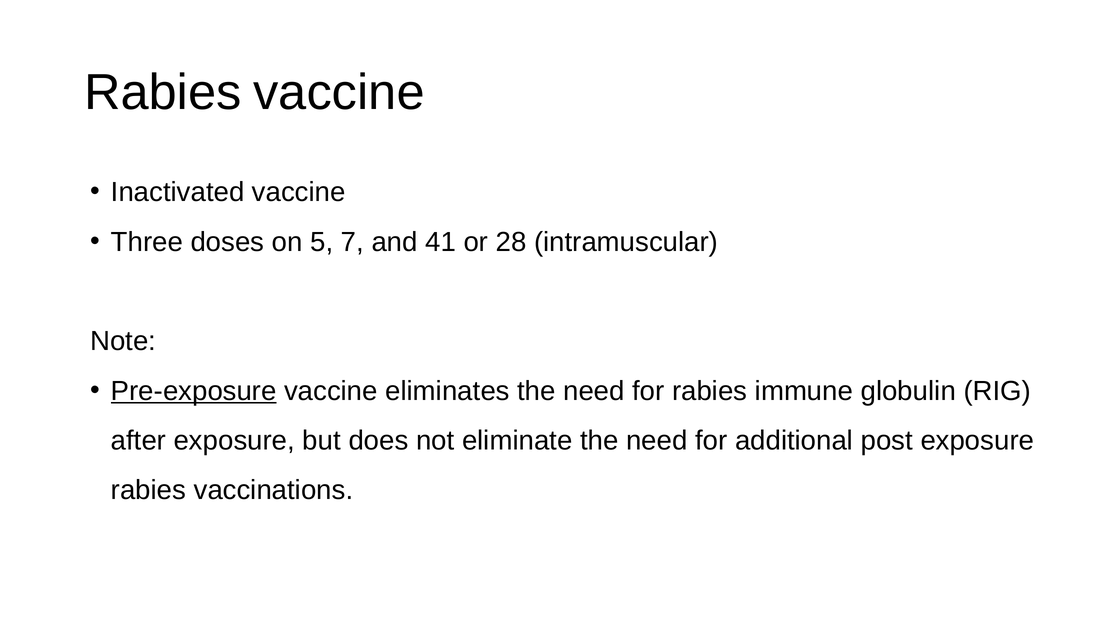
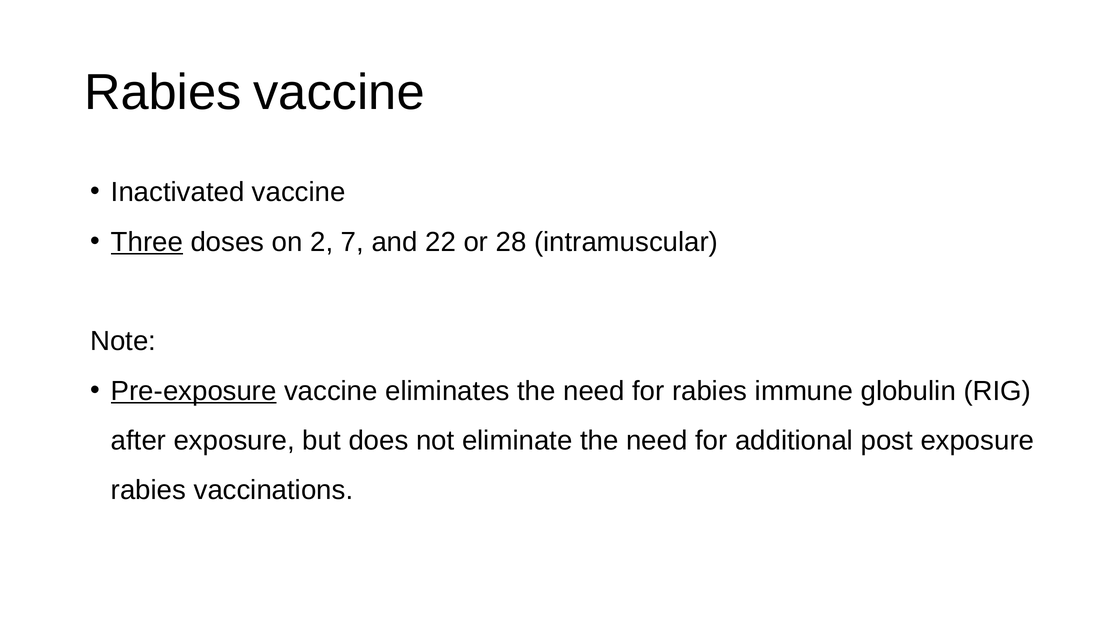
Three underline: none -> present (147, 242)
5: 5 -> 2 (322, 242)
41: 41 -> 22 (441, 242)
